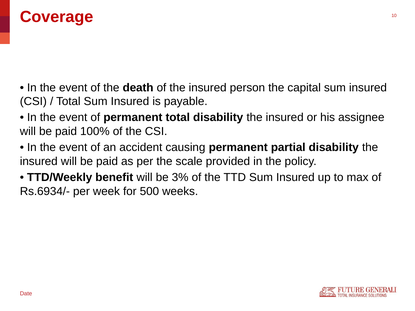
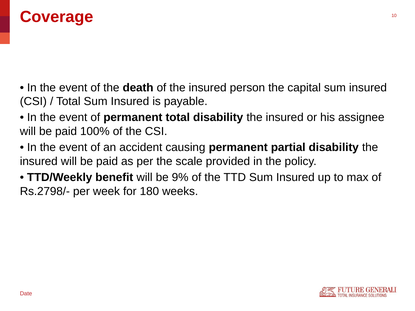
3%: 3% -> 9% (180, 178)
Rs.6934/-: Rs.6934/- -> Rs.2798/- (45, 191)
500: 500 -> 180 (149, 191)
